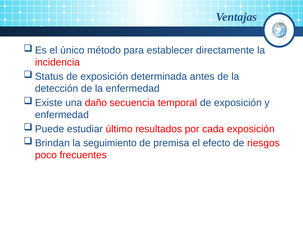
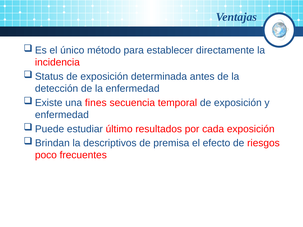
daño: daño -> fines (96, 103)
seguimiento: seguimiento -> descriptivos (110, 143)
